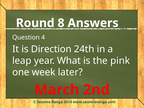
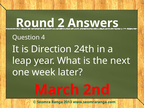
8: 8 -> 2 (61, 23)
pink: pink -> next (120, 61)
